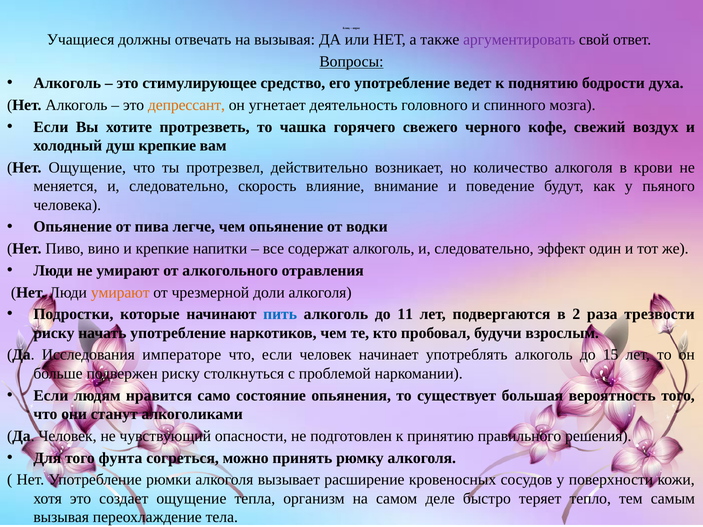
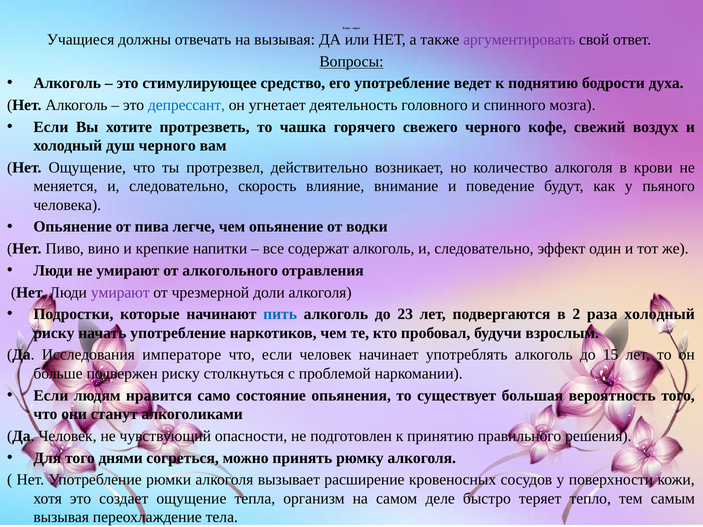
депрессант colour: orange -> blue (186, 105)
душ крепкие: крепкие -> черного (167, 146)
умирают colour: orange -> purple (120, 293)
11: 11 -> 23 (405, 314)
раза трезвости: трезвости -> холодный (660, 314)
фунта: фунта -> днями (121, 458)
